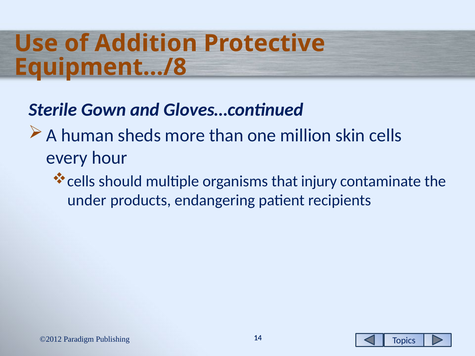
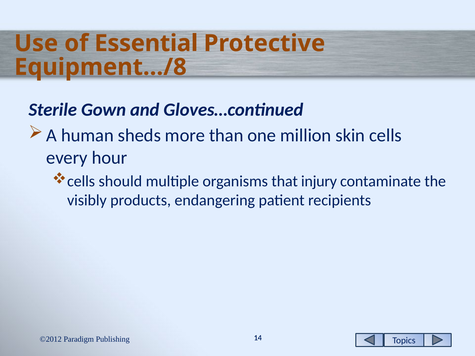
Addition: Addition -> Essential (146, 43)
under: under -> visibly (87, 200)
